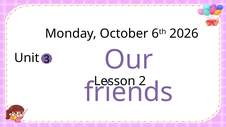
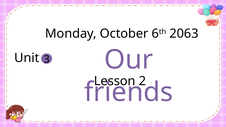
2026: 2026 -> 2063 (184, 34)
